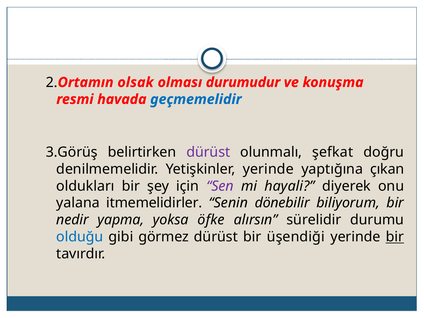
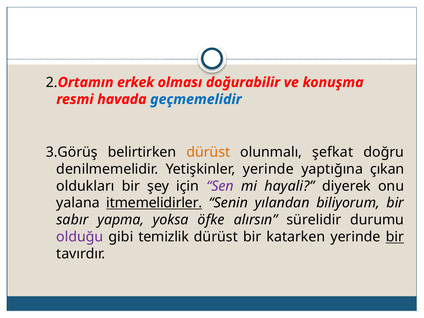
olsak: olsak -> erkek (136, 82)
durumudur: durumudur -> doğurabilir (243, 82)
dürüst colour: purple -> orange (208, 152)
itmemelidirler underline: none -> present (154, 203)
dönebilir: dönebilir -> yılandan (282, 203)
nedir: nedir -> sabır (72, 220)
olduğu colour: blue -> purple (80, 237)
görmez: görmez -> temizlik (164, 237)
üşendiği: üşendiği -> katarken (296, 237)
